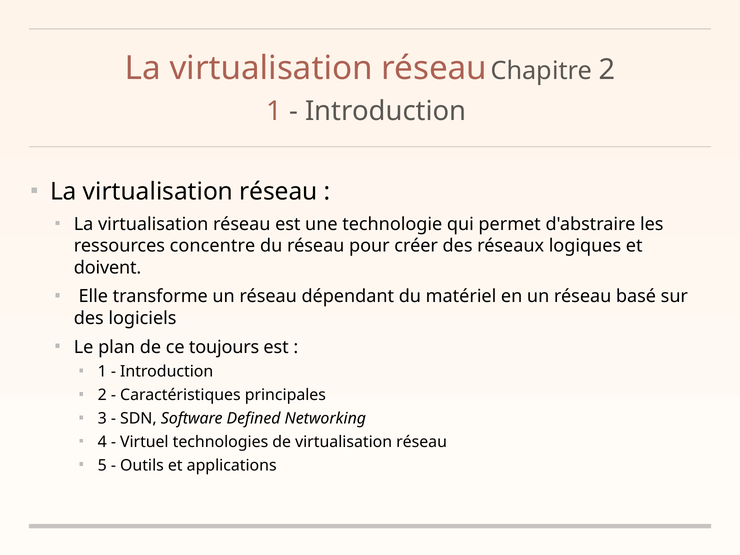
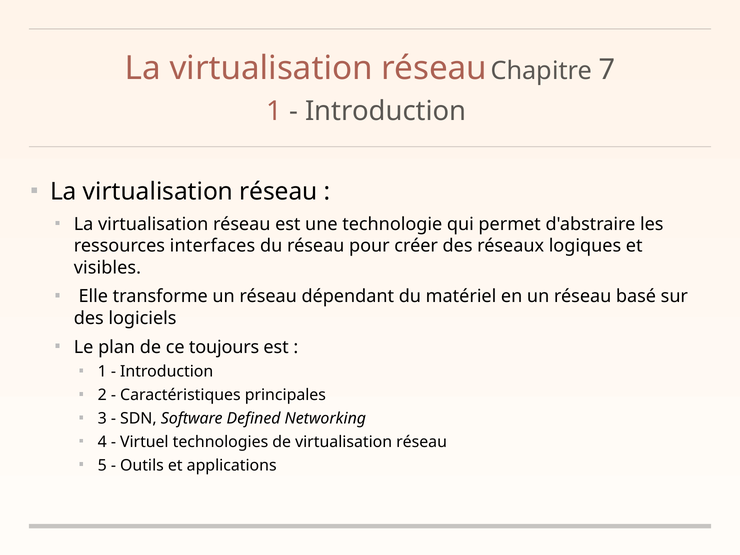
Chapitre 2: 2 -> 7 (607, 70)
concentre: concentre -> interfaces (212, 246)
doivent: doivent -> visibles (107, 268)
